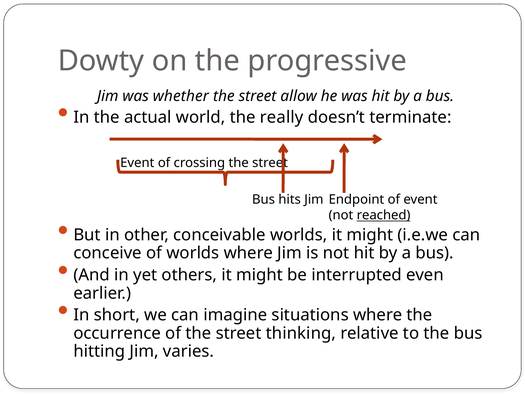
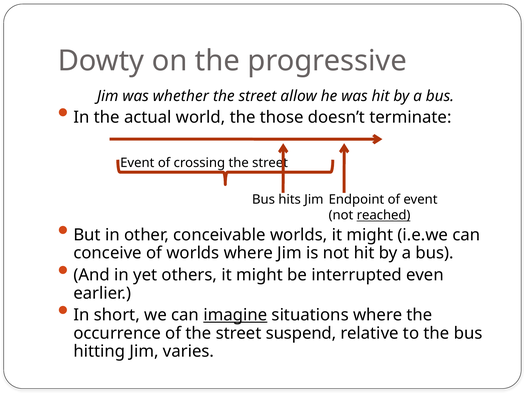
really: really -> those (282, 117)
imagine underline: none -> present (235, 315)
thinking: thinking -> suspend (301, 333)
